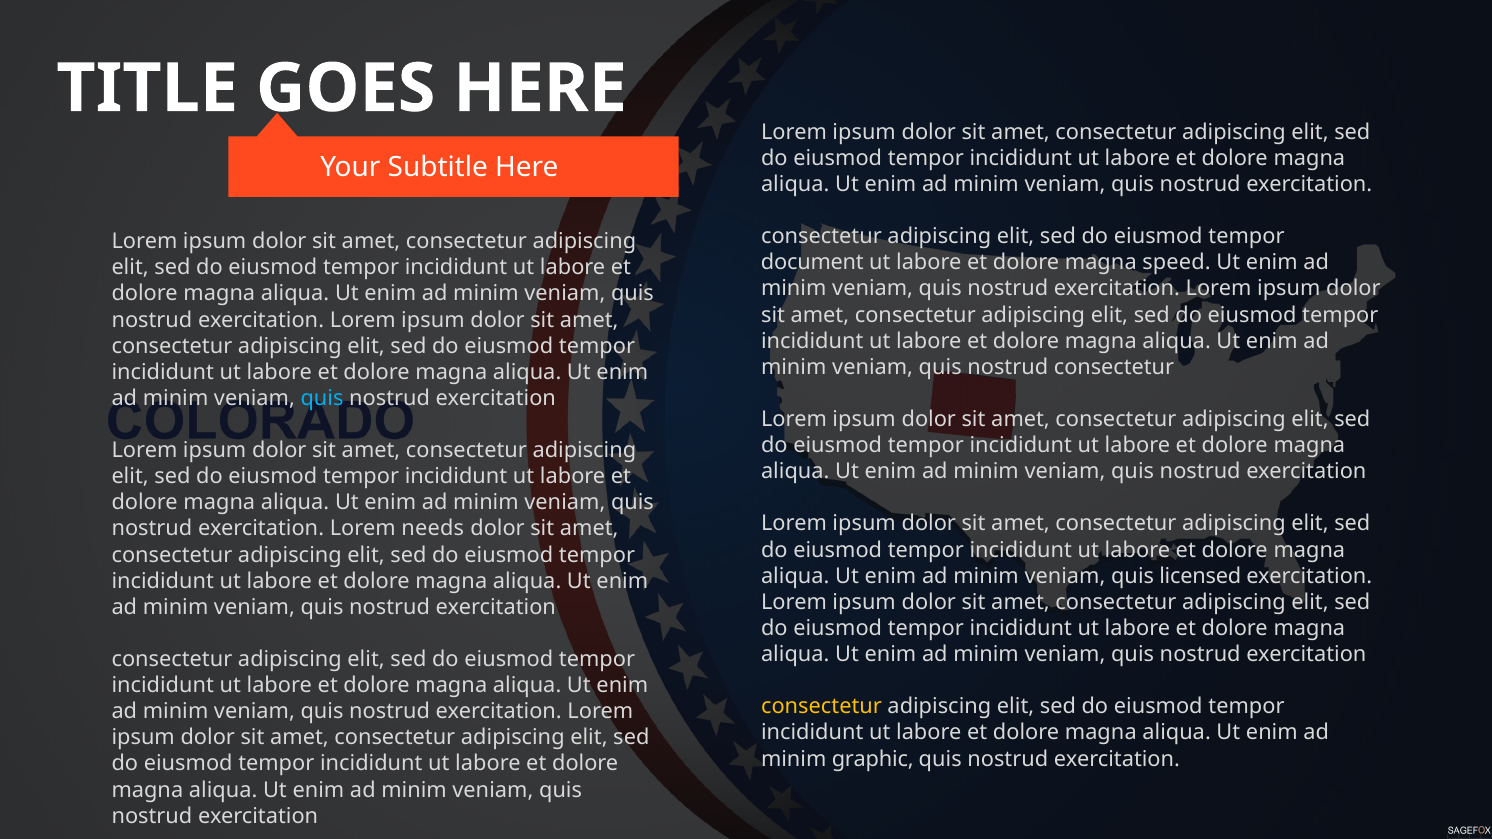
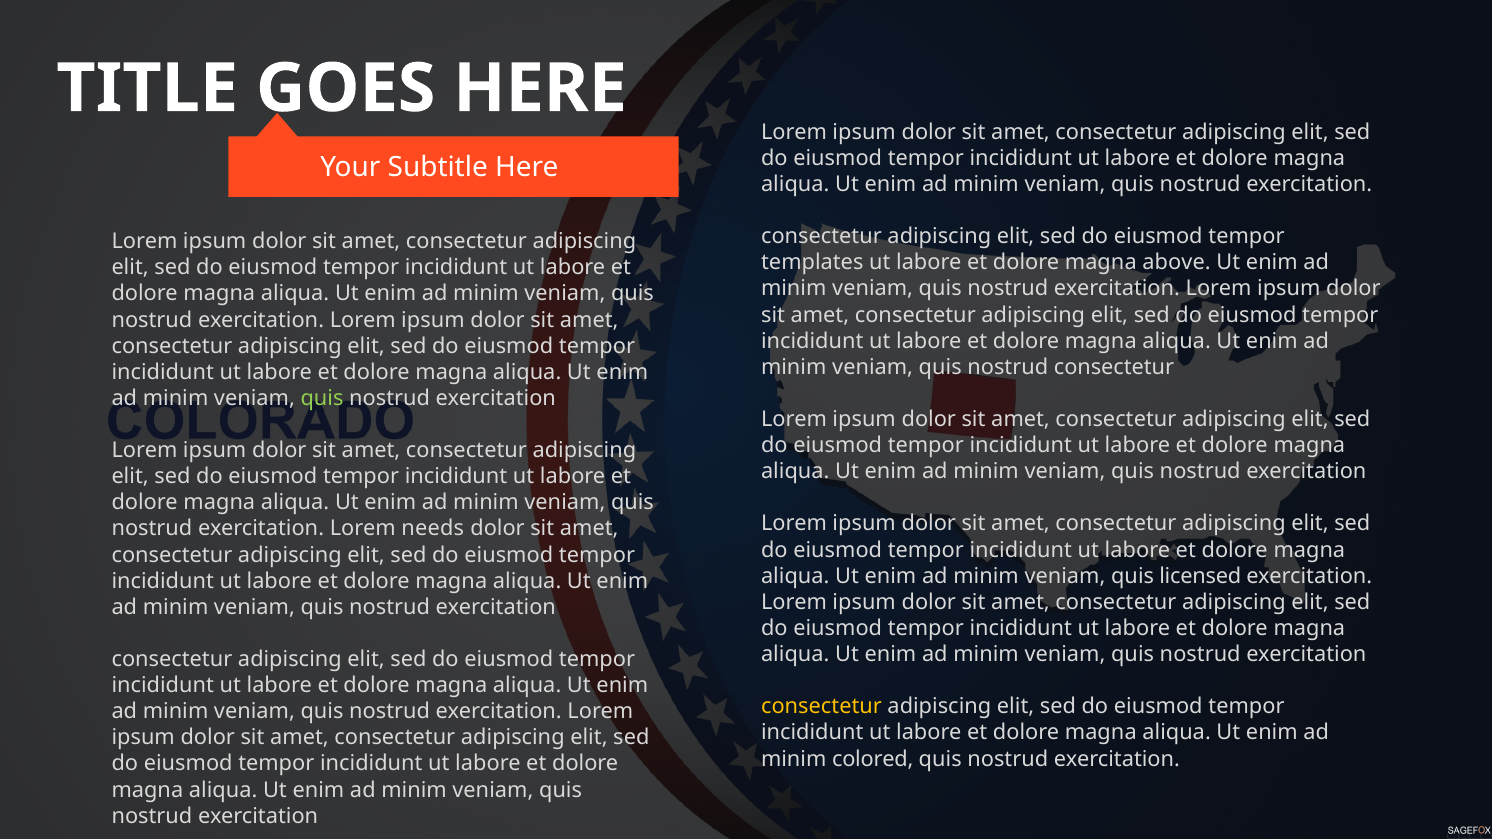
document: document -> templates (812, 263)
speed: speed -> above (1177, 263)
quis colour: light blue -> light green (322, 398)
graphic: graphic -> colored (873, 759)
